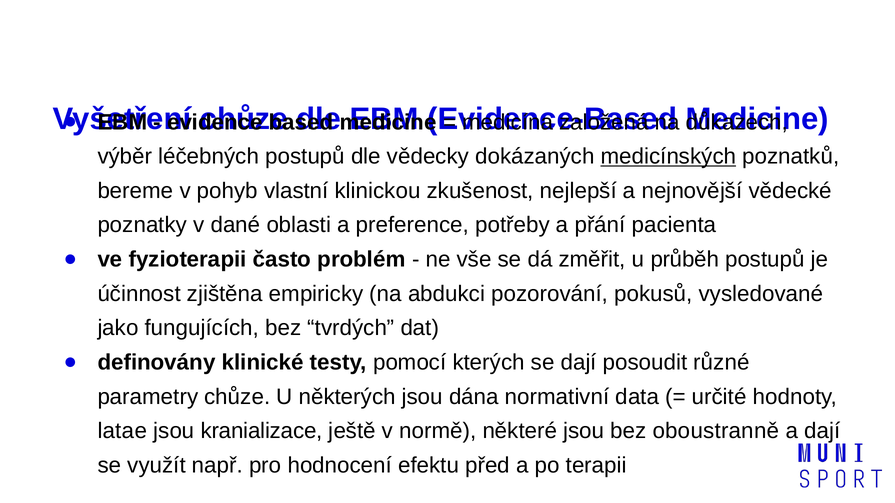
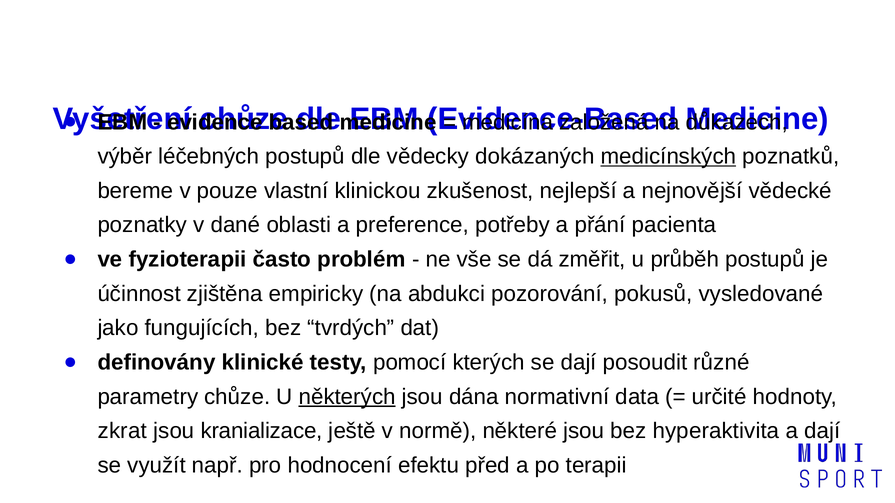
pohyb: pohyb -> pouze (227, 191)
některých underline: none -> present (347, 397)
latae: latae -> zkrat (122, 431)
oboustranně: oboustranně -> hyperaktivita (716, 431)
